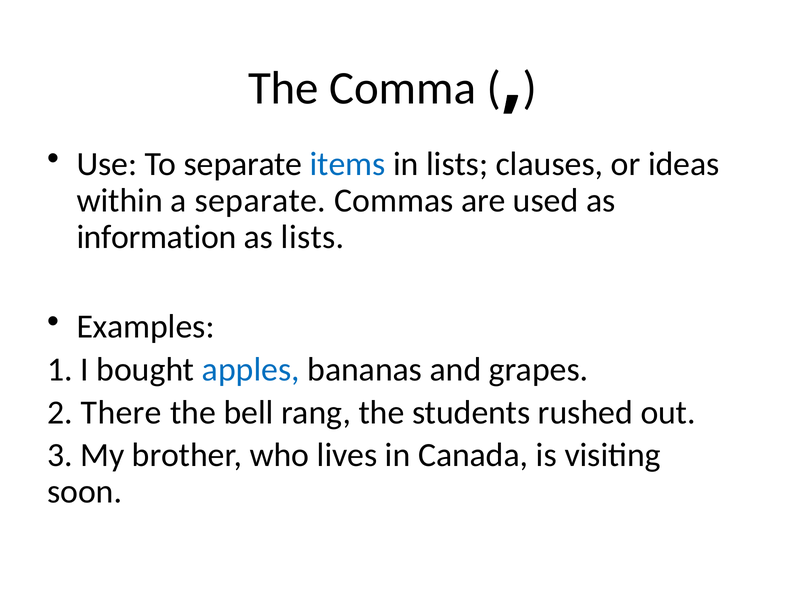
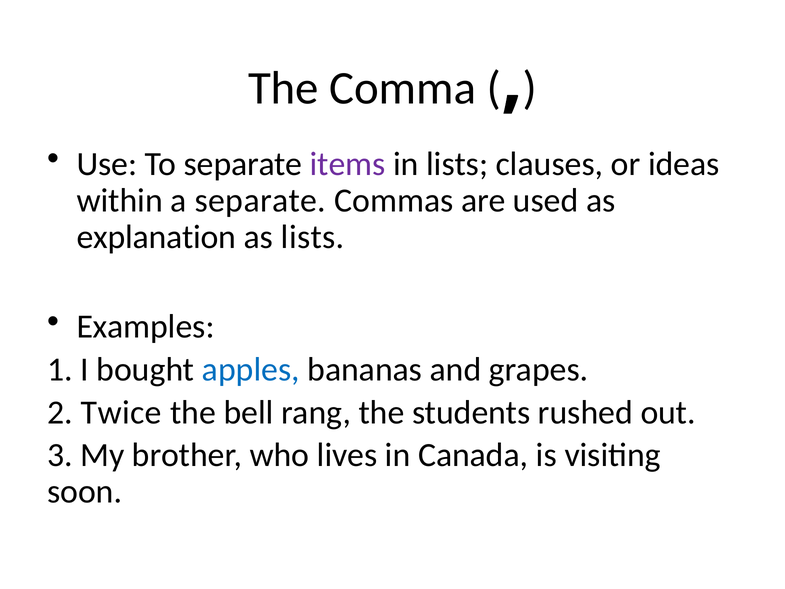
items colour: blue -> purple (348, 164)
information: information -> explanation (156, 237)
There: There -> Twice (121, 412)
